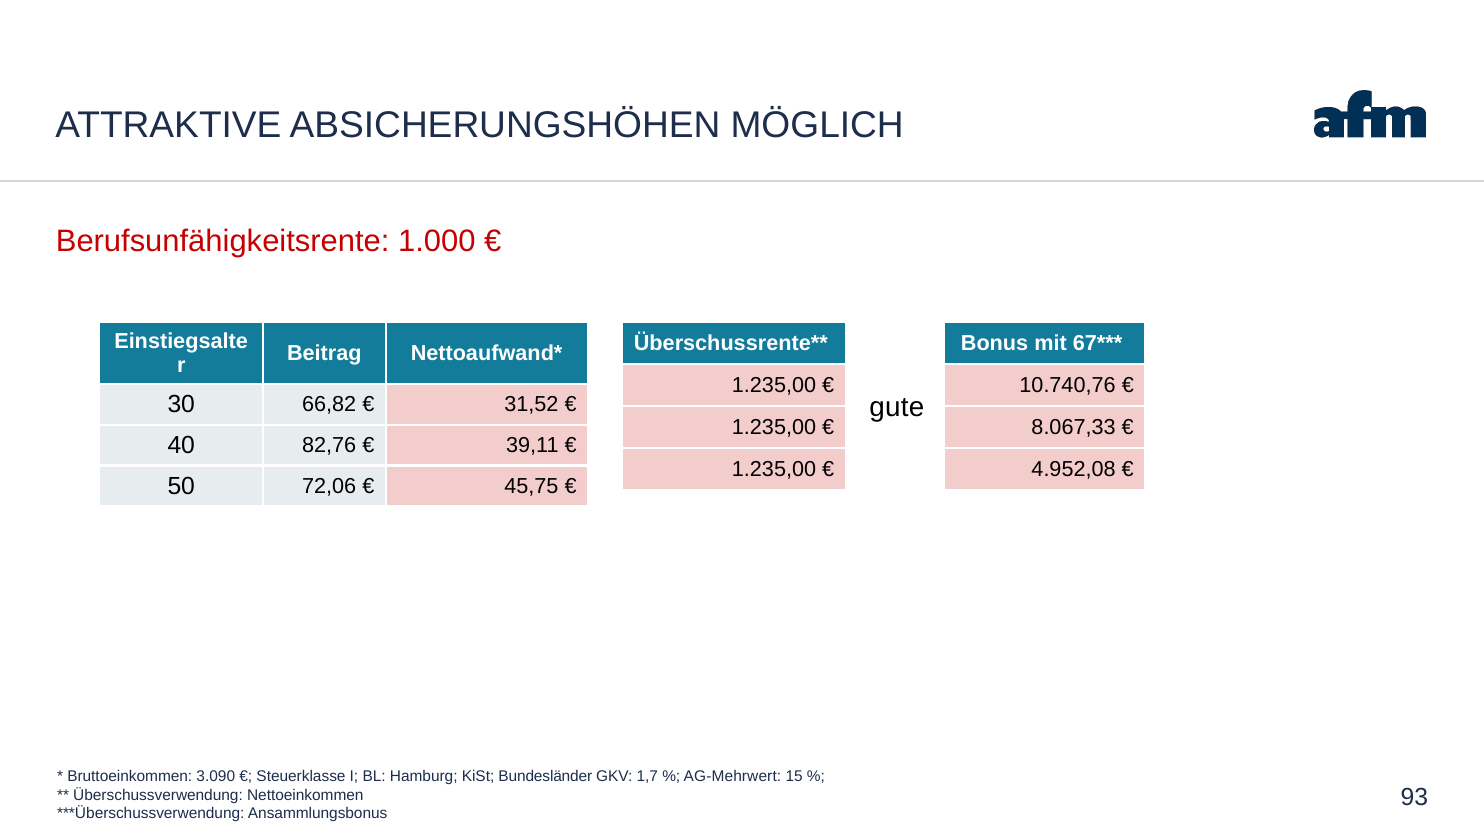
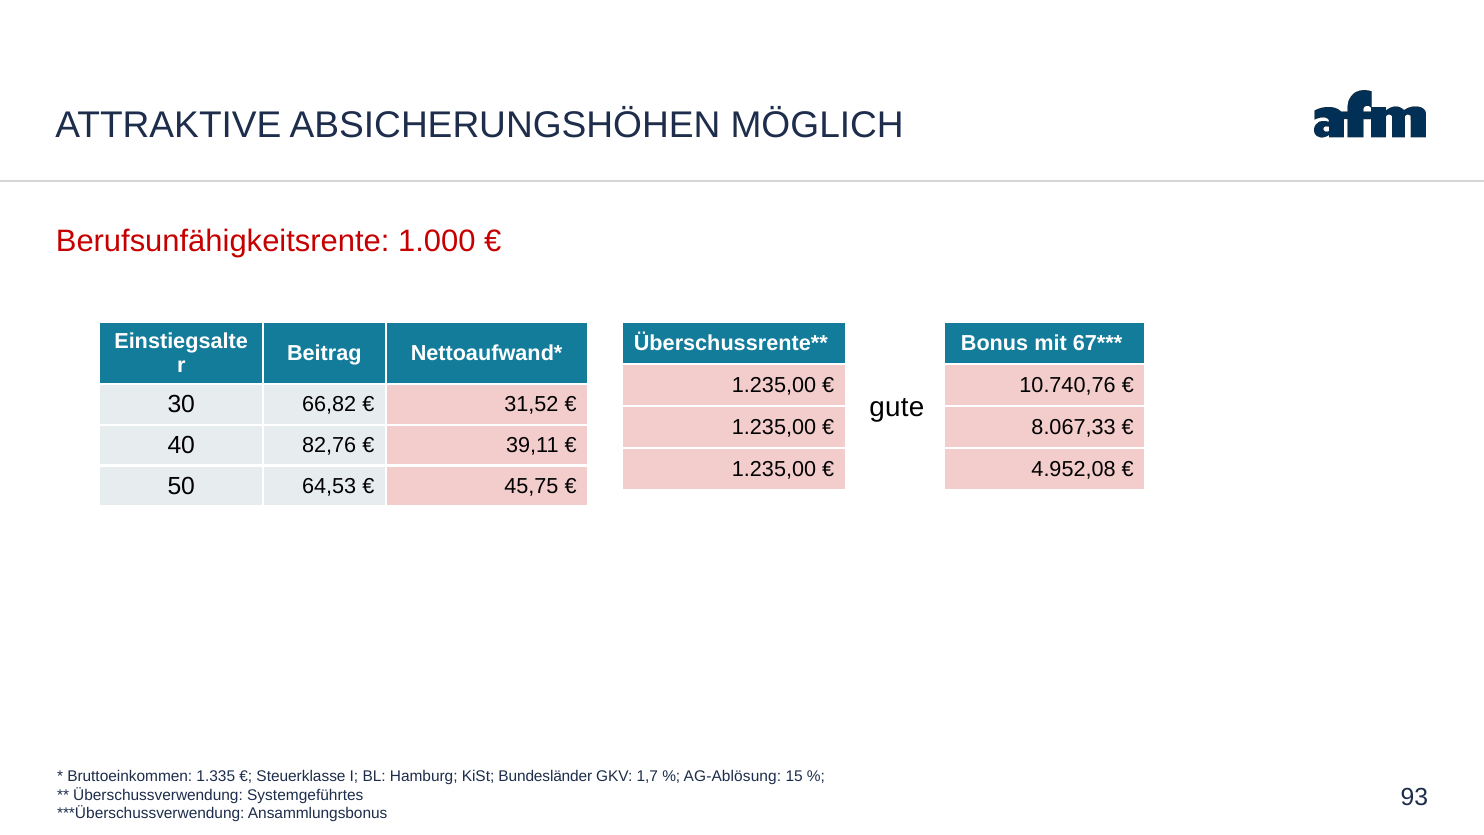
72,06: 72,06 -> 64,53 (329, 486)
3.090: 3.090 -> 1.335 (216, 776)
AG-Mehrwert: AG-Mehrwert -> AG-Ablösung (732, 776)
Nettoeinkommen: Nettoeinkommen -> Systemgeführtes (305, 795)
